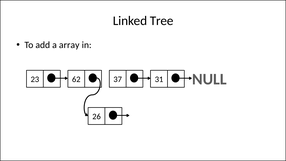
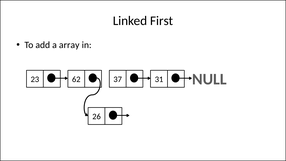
Tree: Tree -> First (162, 21)
